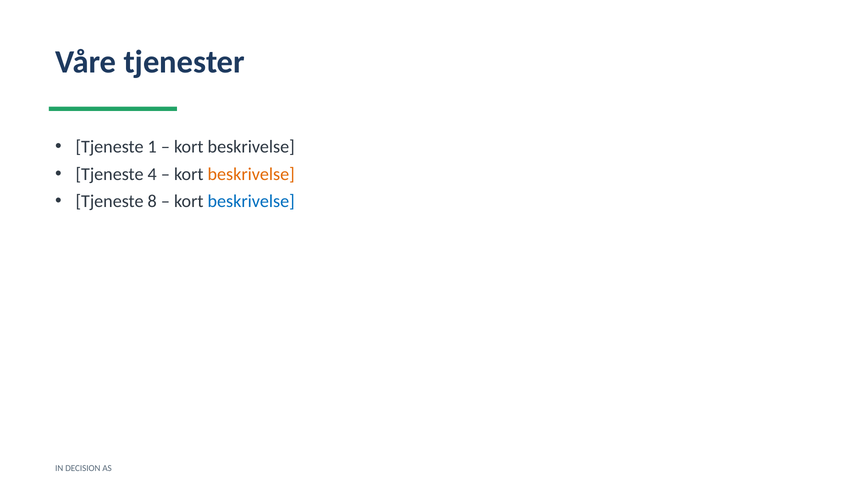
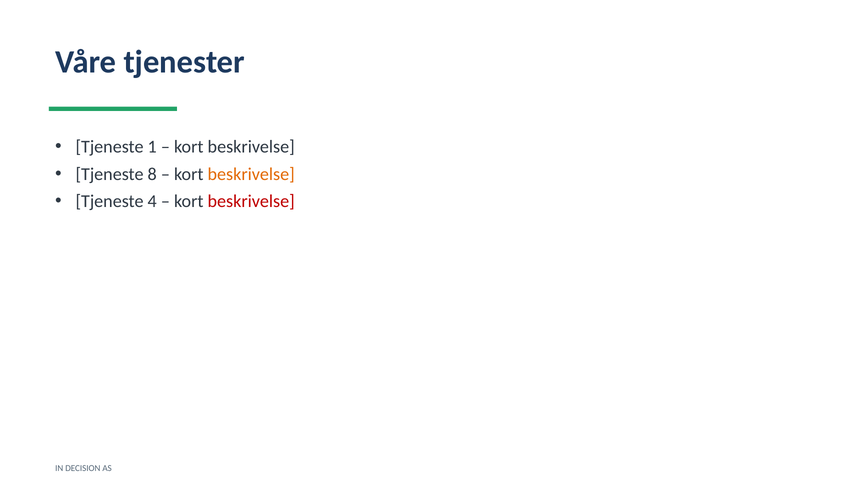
4: 4 -> 8 (152, 174)
8: 8 -> 4 (152, 201)
beskrivelse colour: blue -> red (251, 201)
